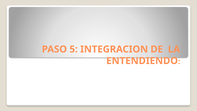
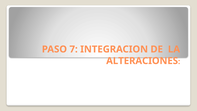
5: 5 -> 7 (74, 49)
ENTENDIENDO: ENTENDIENDO -> ALTERACIONES (142, 61)
